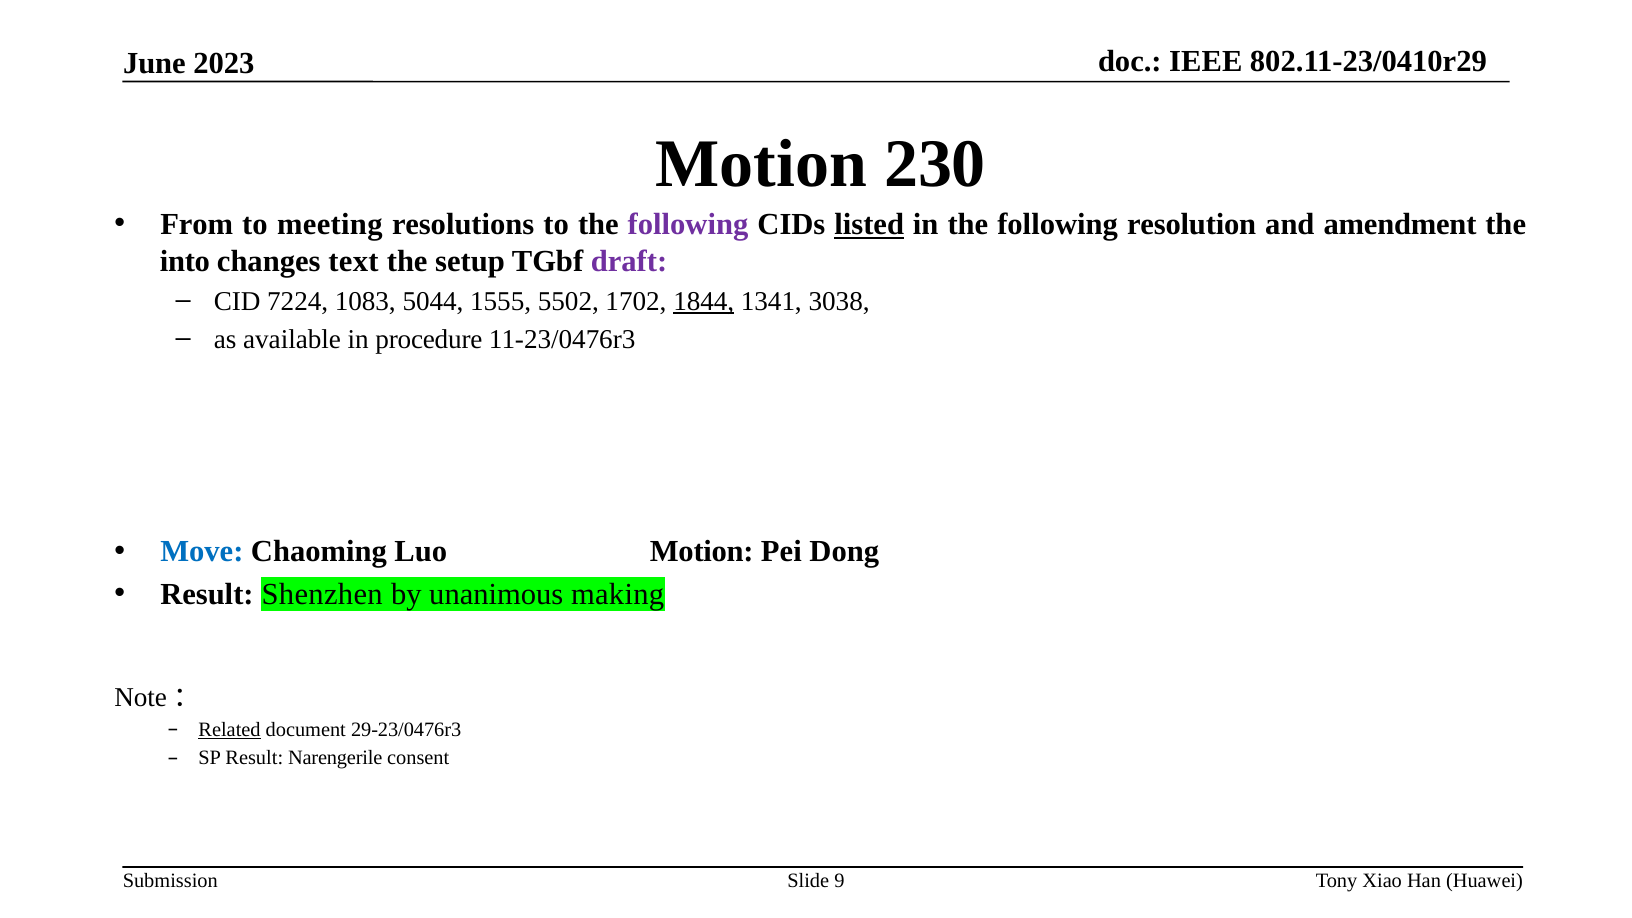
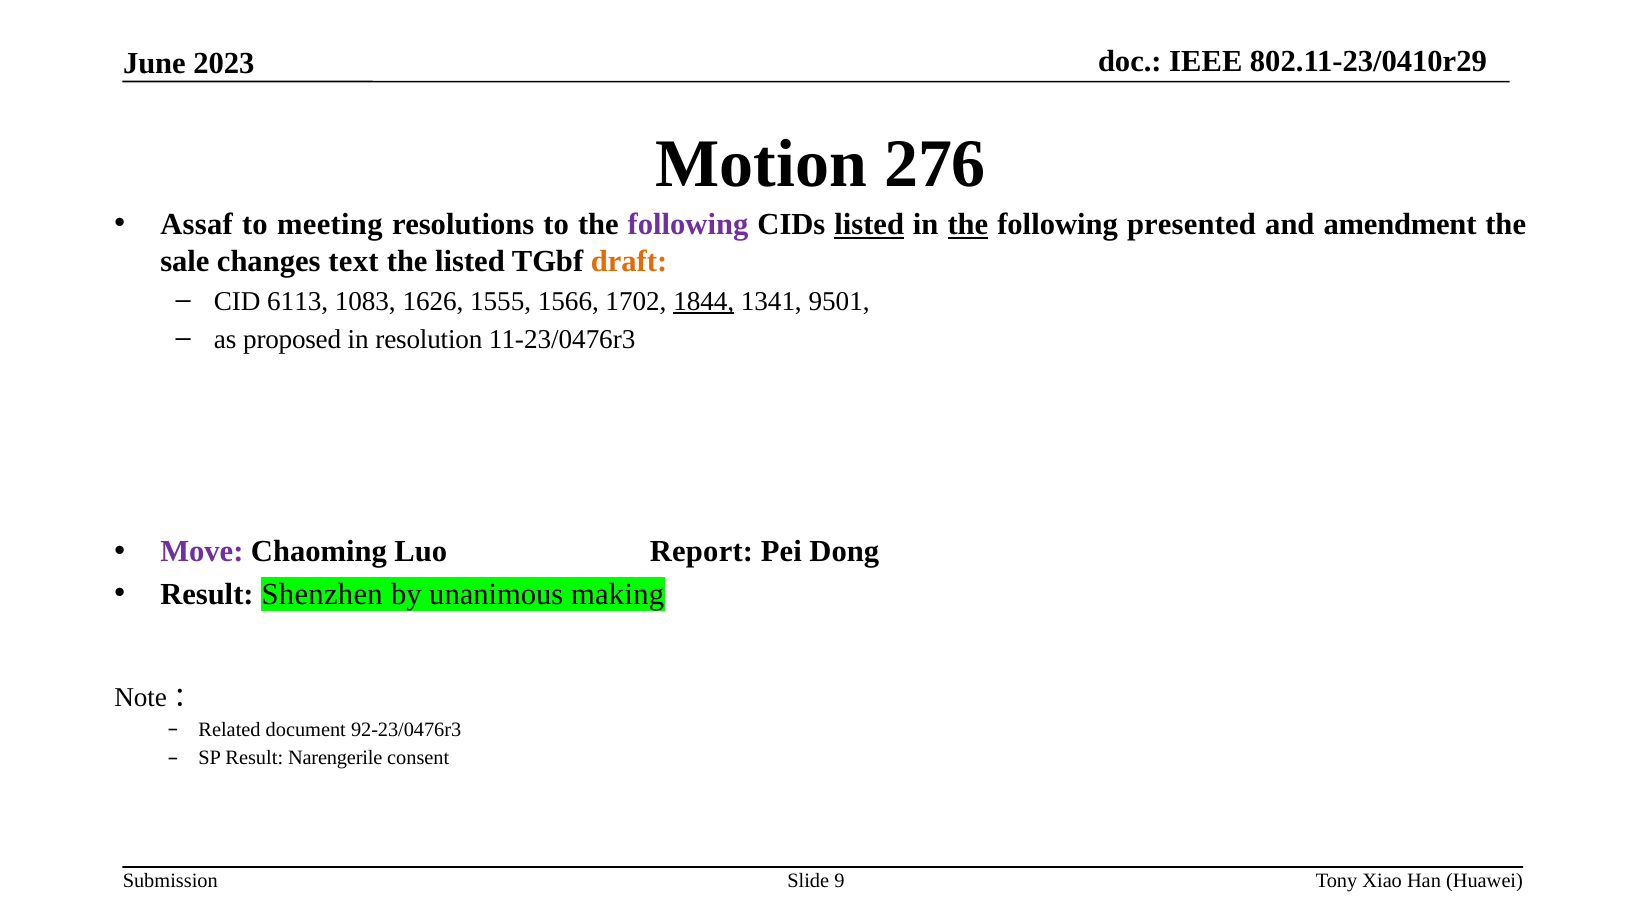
230: 230 -> 276 (935, 164)
From: From -> Assaf (197, 225)
the underline: none -> present (968, 225)
resolution: resolution -> presented (1191, 225)
into: into -> sale (185, 261)
the setup: setup -> listed (470, 261)
draft colour: purple -> orange (629, 261)
7224: 7224 -> 6113 (298, 301)
5044: 5044 -> 1626 (433, 301)
5502: 5502 -> 1566 (568, 301)
3038: 3038 -> 9501 (839, 301)
available: available -> proposed (292, 339)
procedure: procedure -> resolution (429, 339)
Move colour: blue -> purple (202, 552)
Luo Motion: Motion -> Report (702, 552)
Related underline: present -> none (230, 729)
29-23/0476r3: 29-23/0476r3 -> 92-23/0476r3 (406, 729)
